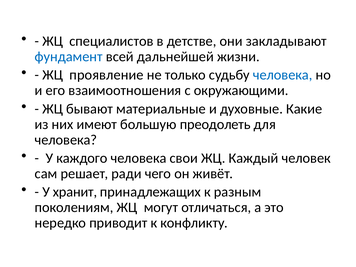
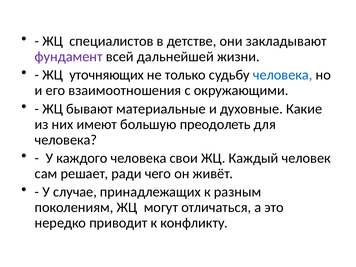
фундамент colour: blue -> purple (69, 57)
проявление: проявление -> уточняющих (107, 75)
хранит: хранит -> случае (75, 192)
